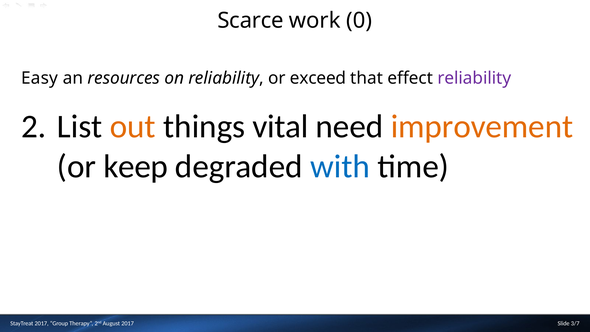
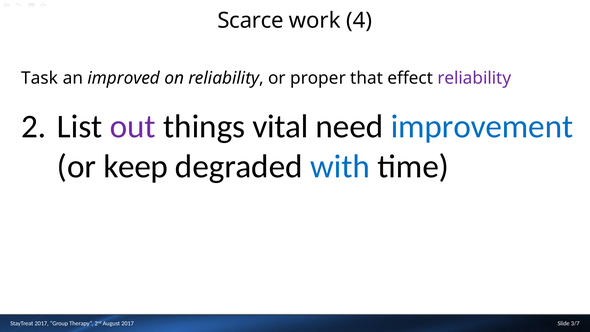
0: 0 -> 4 (359, 20)
Easy: Easy -> Task (40, 78)
resources: resources -> improved (124, 78)
exceed: exceed -> proper (318, 78)
out colour: orange -> purple (133, 127)
improvement colour: orange -> blue (482, 127)
